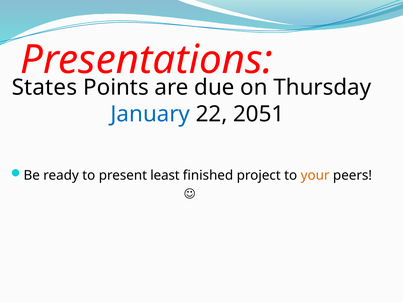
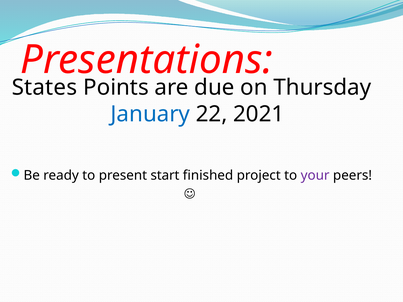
2051: 2051 -> 2021 (259, 114)
least: least -> start (165, 175)
your colour: orange -> purple (315, 175)
